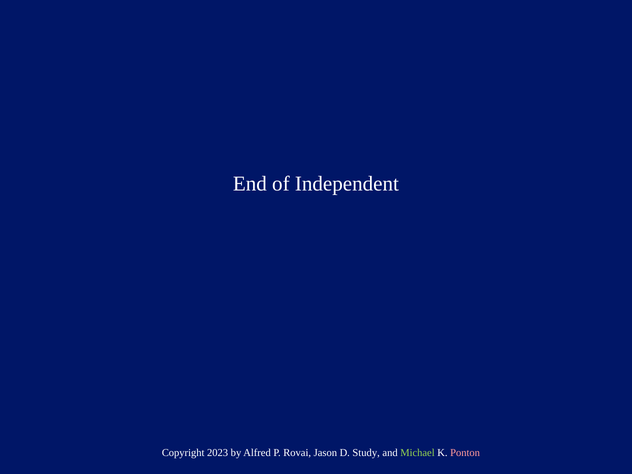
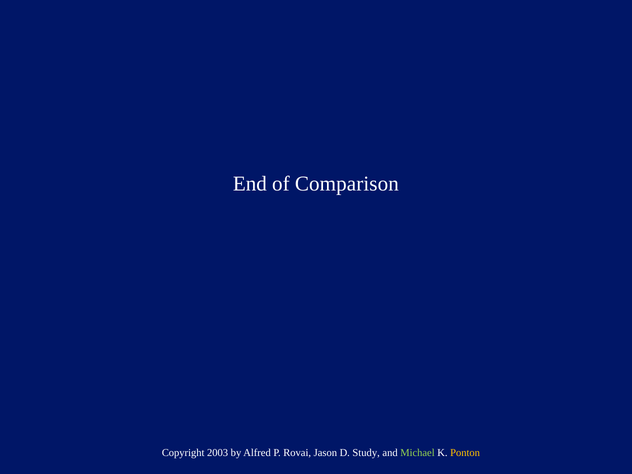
Independent: Independent -> Comparison (347, 184)
2023: 2023 -> 2003 (218, 453)
Ponton colour: pink -> yellow (465, 453)
